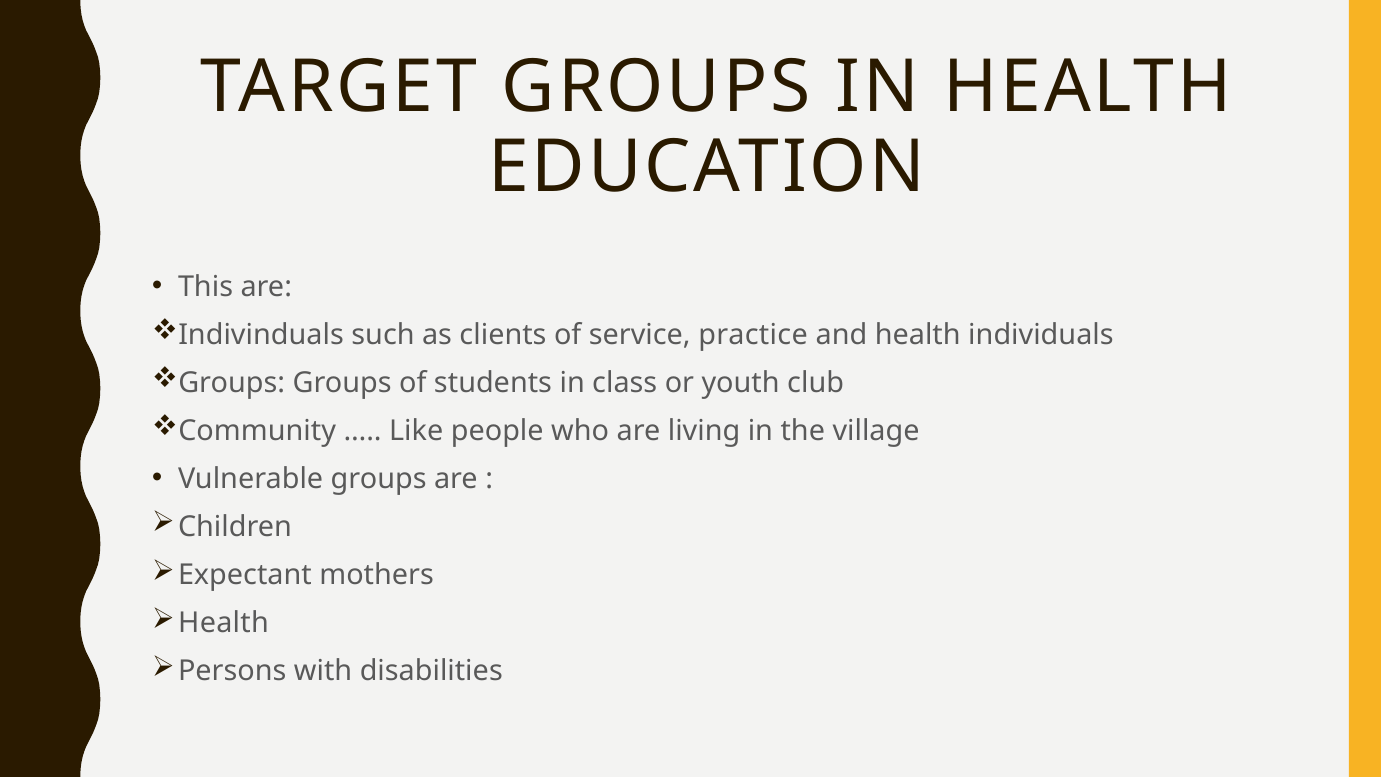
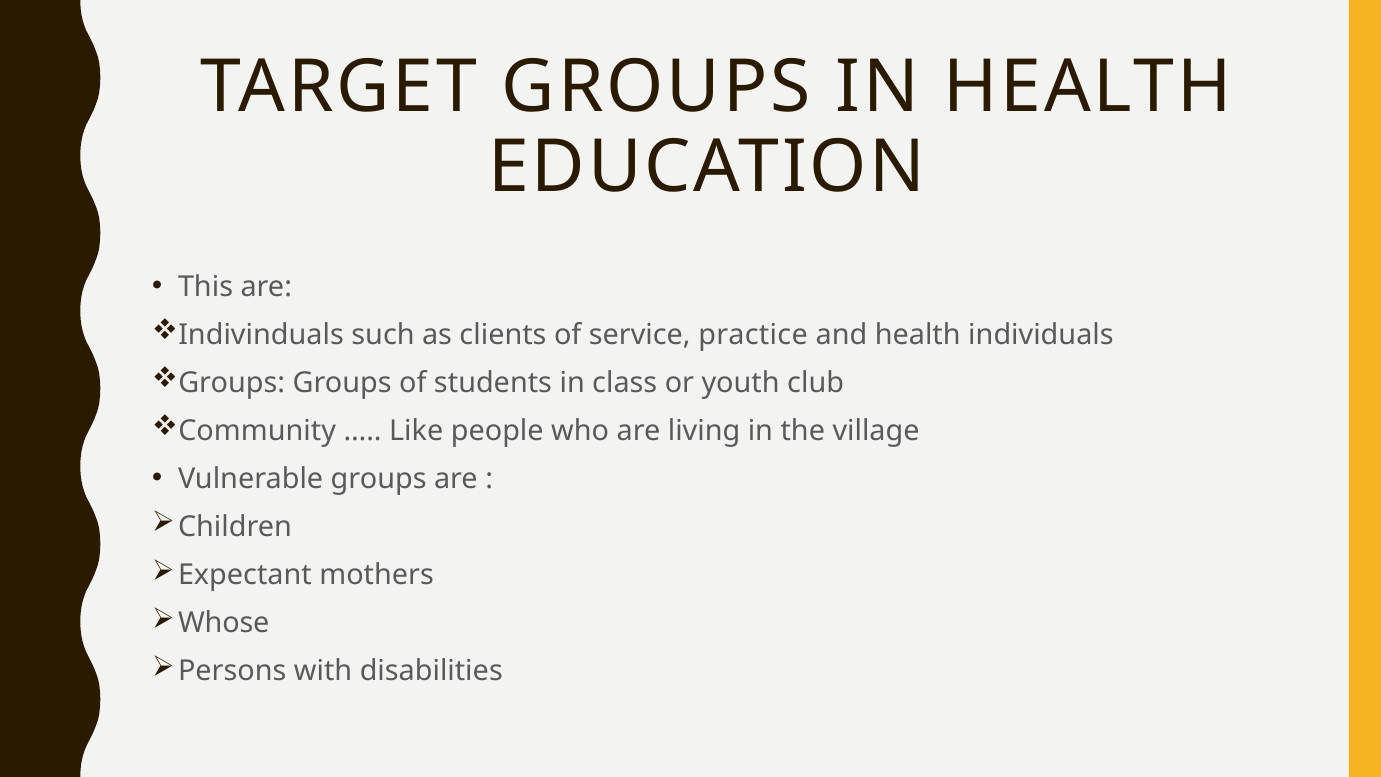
Health: Health -> Whose (224, 623)
